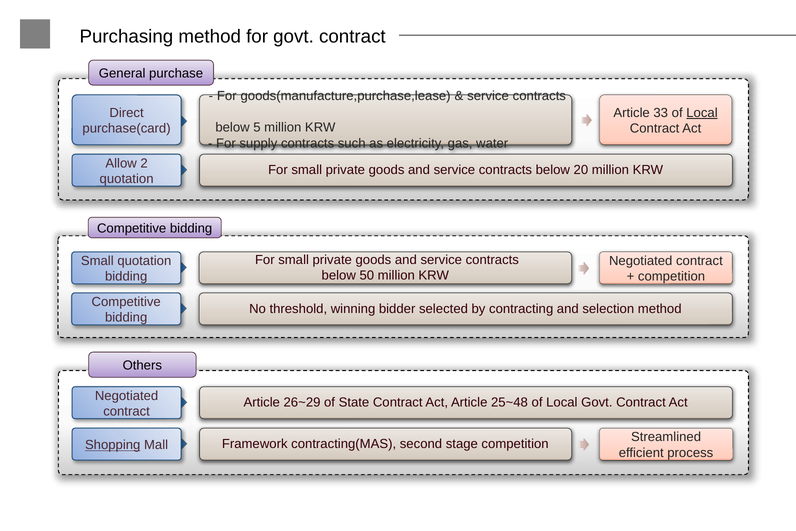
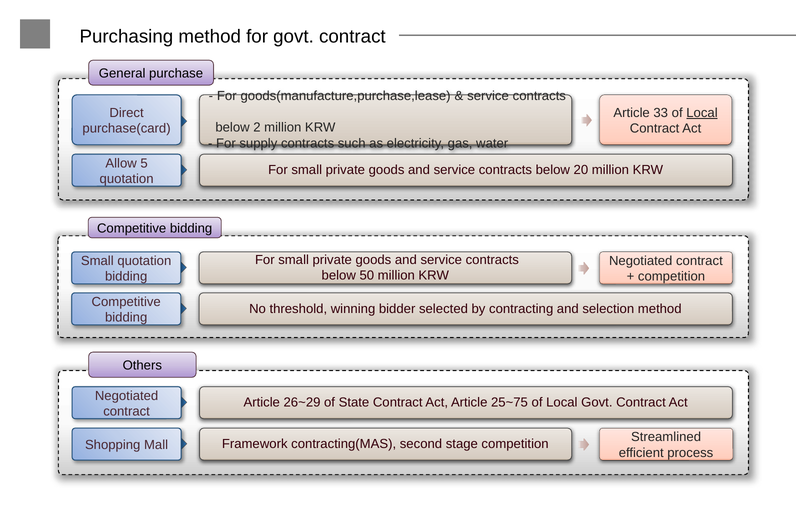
5: 5 -> 2 (257, 127)
2: 2 -> 5 (144, 163)
25~48: 25~48 -> 25~75 (509, 402)
Shopping underline: present -> none (113, 445)
